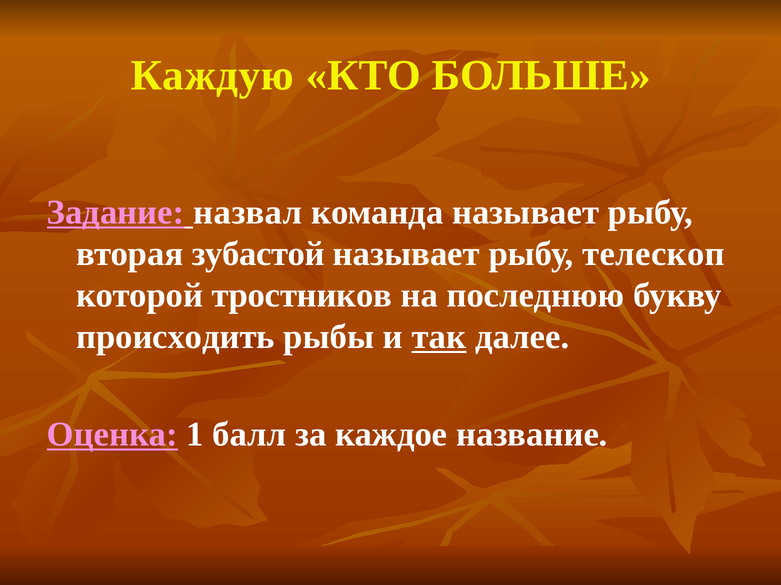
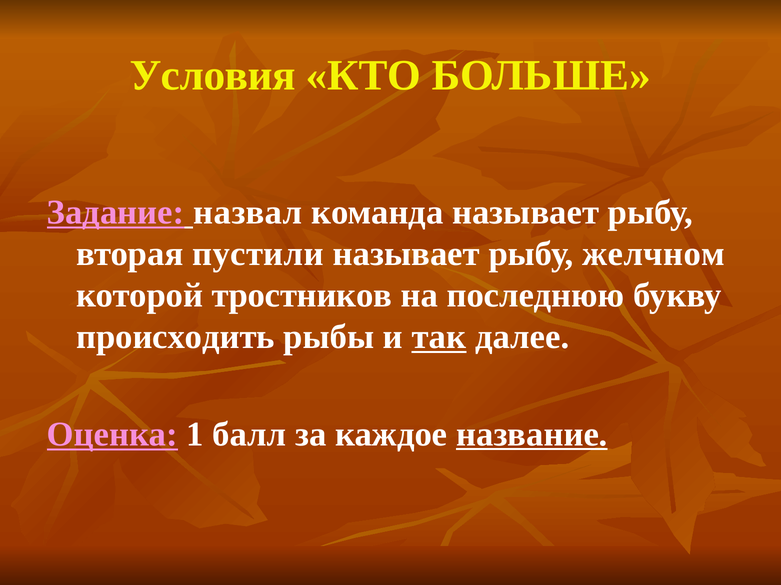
Каждую: Каждую -> Условия (213, 76)
зубастой: зубастой -> пустили (258, 254)
телескоп: телескоп -> желчном (654, 254)
название underline: none -> present (532, 435)
